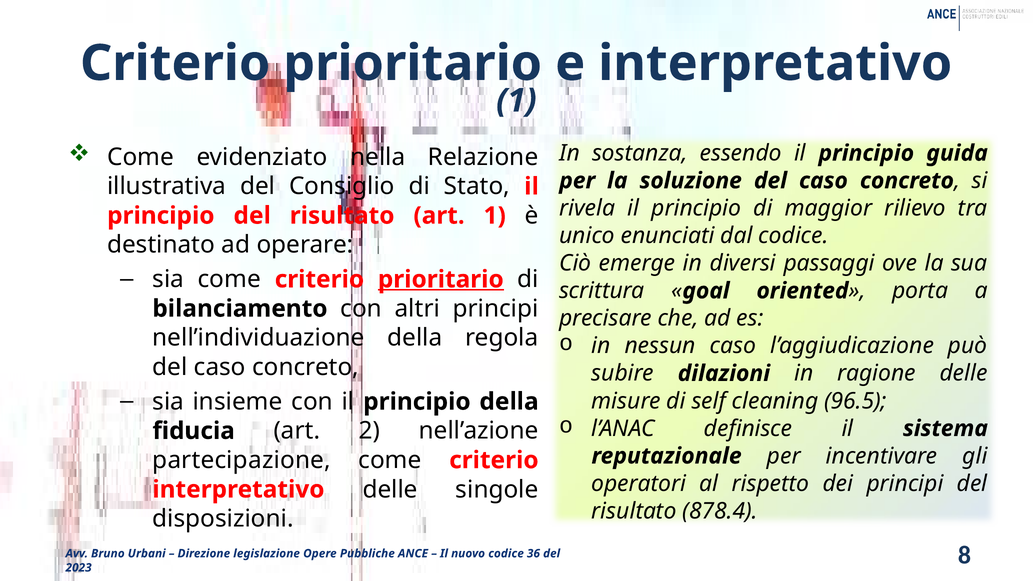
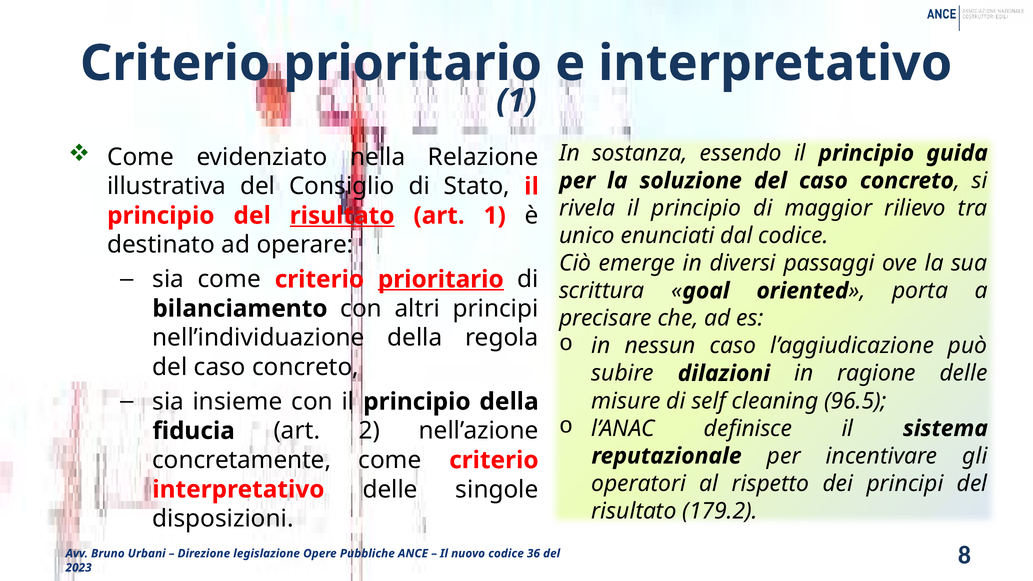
risultato underline: none -> present (342, 216)
partecipazione: partecipazione -> concretamente (242, 460)
878.4: 878.4 -> 179.2 (720, 511)
